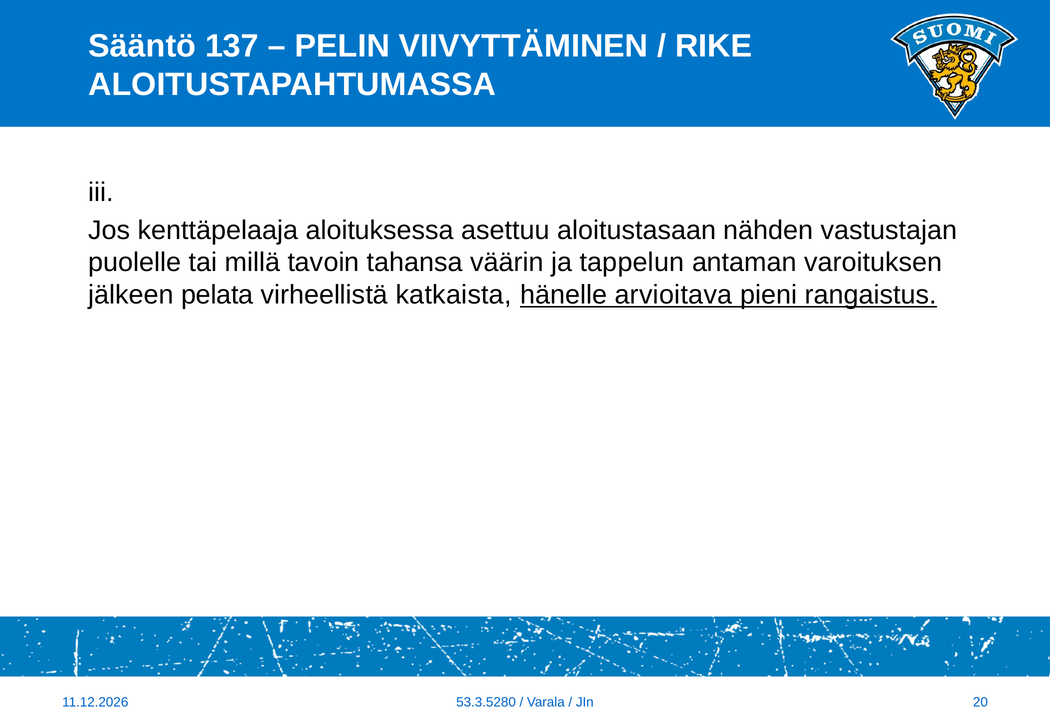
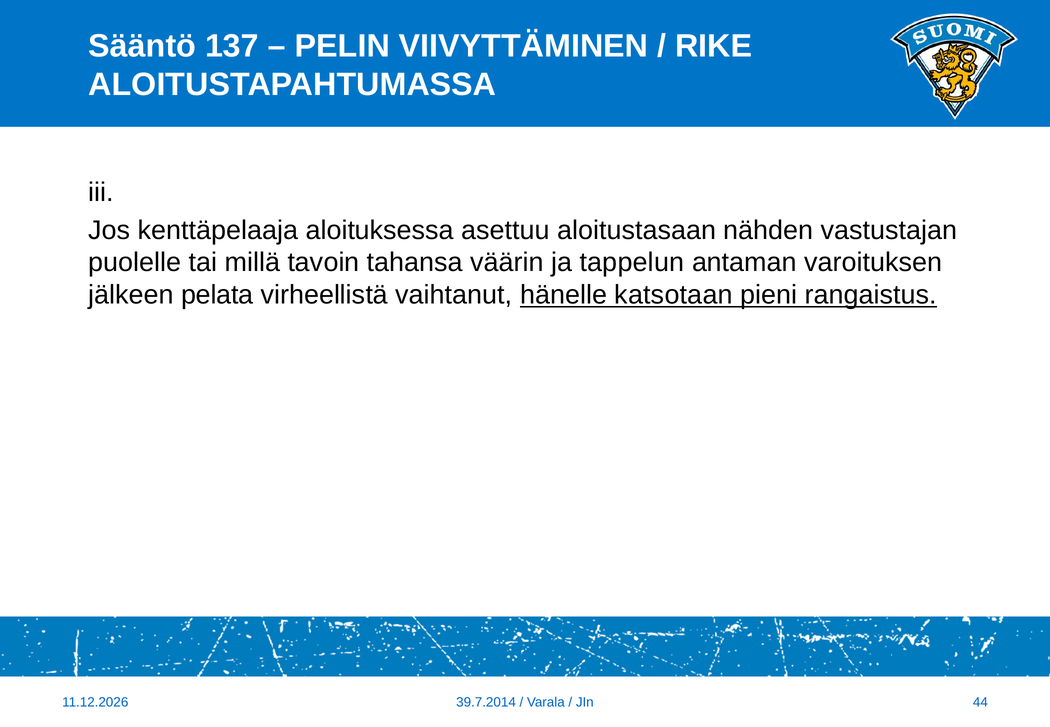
katkaista: katkaista -> vaihtanut (454, 295)
arvioitava: arvioitava -> katsotaan (674, 295)
53.3.5280: 53.3.5280 -> 39.7.2014 (486, 702)
20: 20 -> 44 (980, 702)
